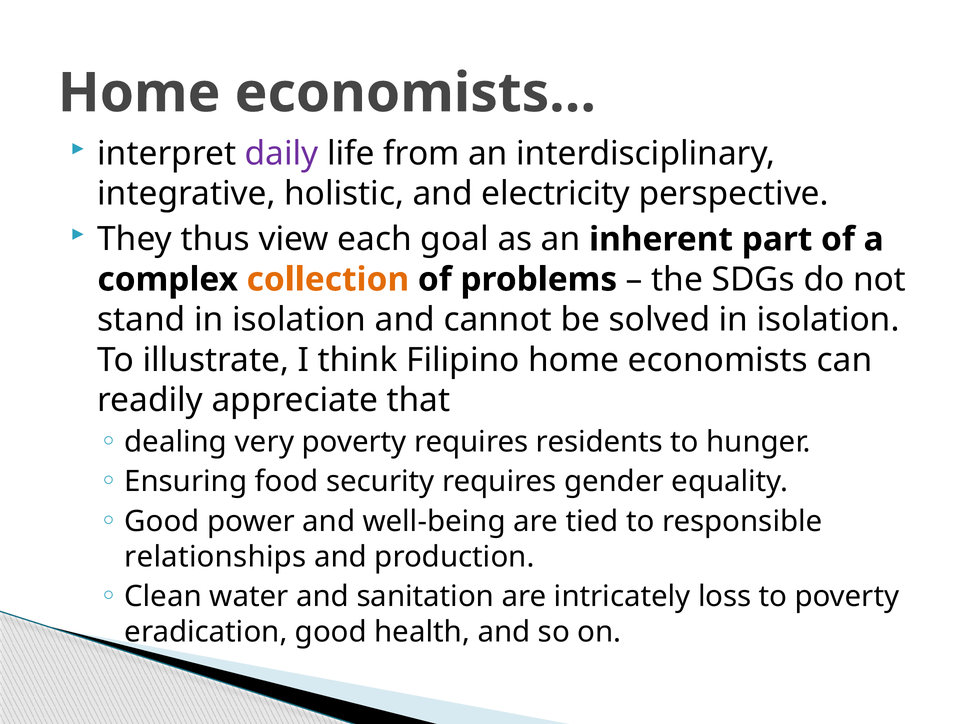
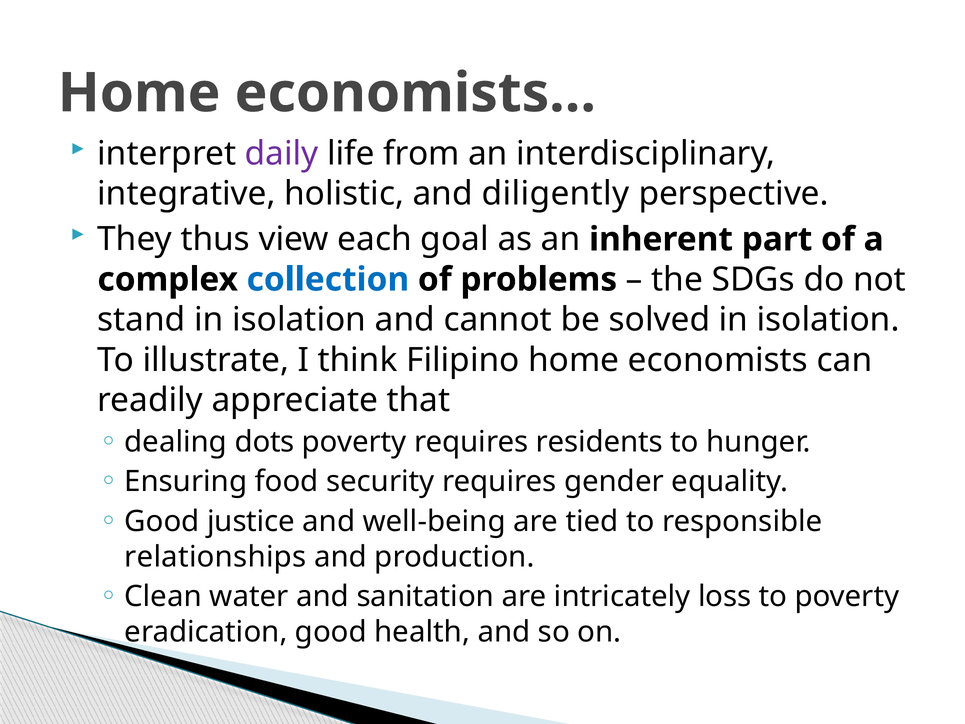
electricity: electricity -> diligently (555, 194)
collection colour: orange -> blue (328, 279)
very: very -> dots (265, 442)
power: power -> justice (251, 521)
